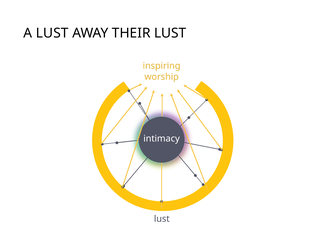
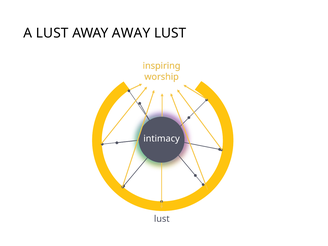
AWAY THEIR: THEIR -> AWAY (131, 33)
